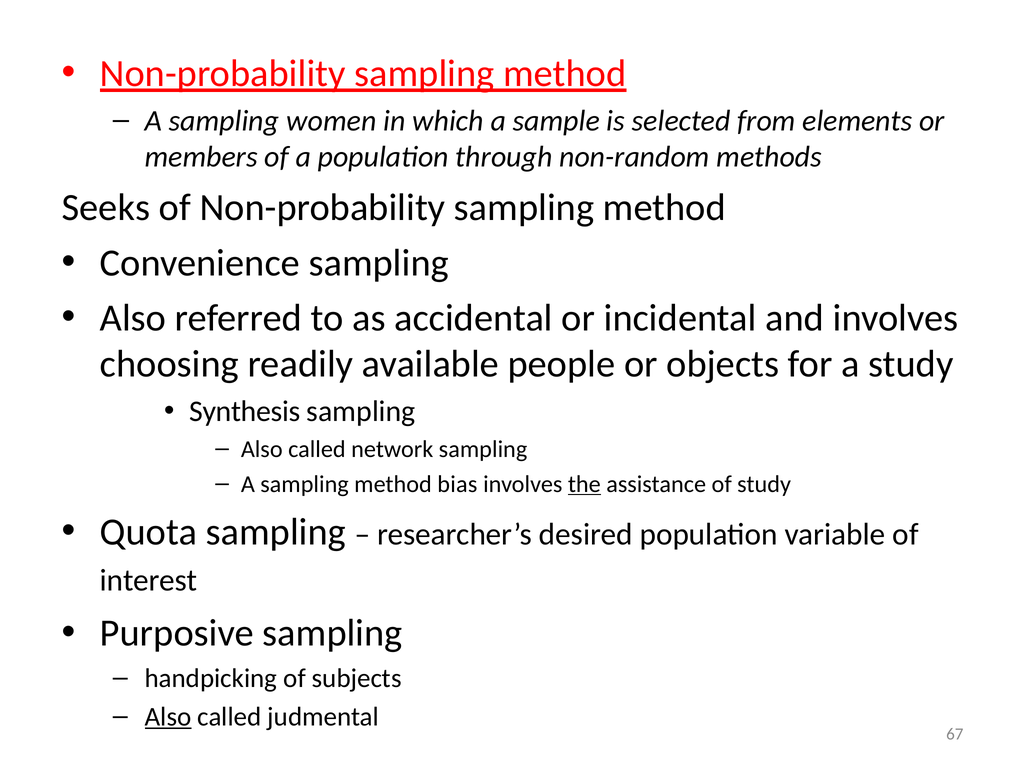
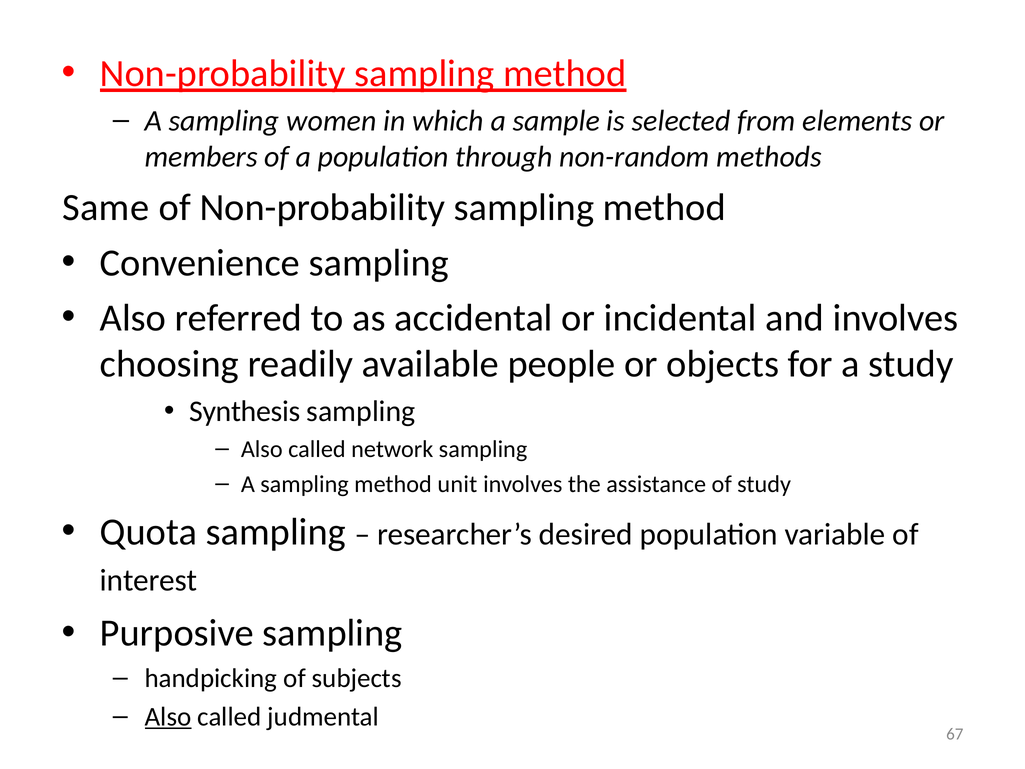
Seeks: Seeks -> Same (106, 207)
bias: bias -> unit (457, 484)
the underline: present -> none (584, 484)
